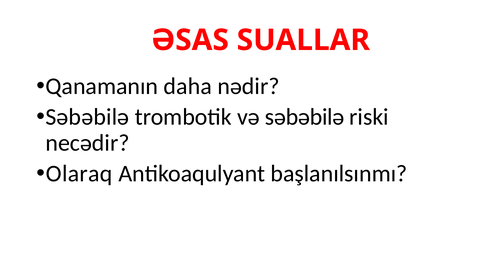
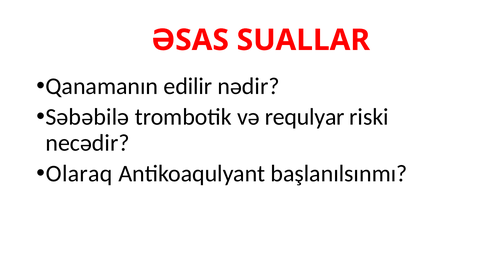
daha: daha -> edilir (188, 86)
və səbəbilə: səbəbilə -> requlyar (305, 117)
